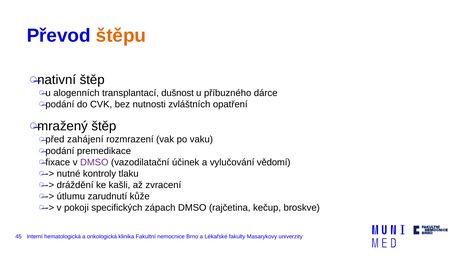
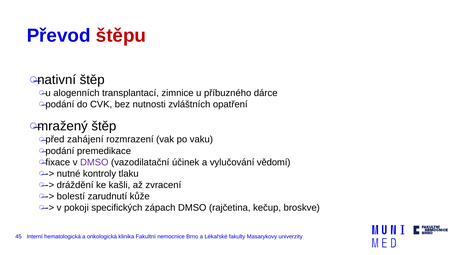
štěpu colour: orange -> red (121, 36)
dušnost: dušnost -> zimnice (177, 93)
útlumu: útlumu -> bolestí (71, 196)
